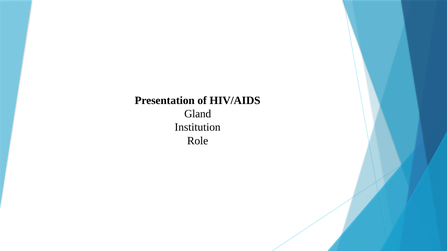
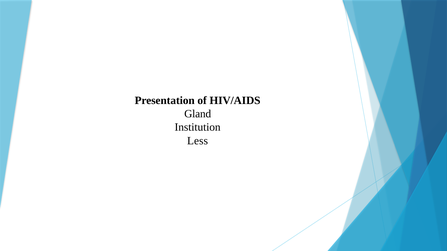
Role: Role -> Less (198, 141)
